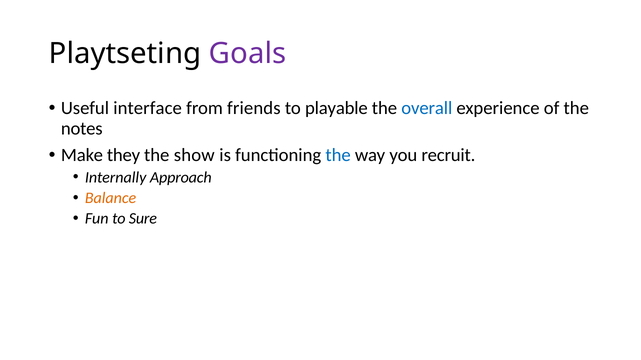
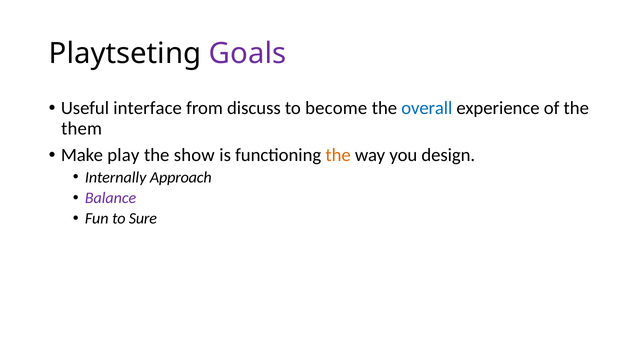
friends: friends -> discuss (254, 108)
playable: playable -> become (336, 108)
notes: notes -> them (82, 129)
they: they -> play (123, 155)
the colour: blue -> orange (338, 155)
recruit: recruit -> design (448, 155)
Balance colour: orange -> purple (111, 198)
